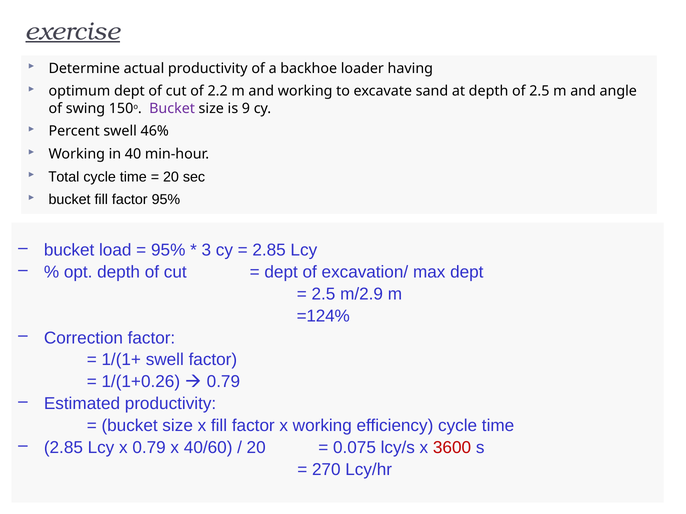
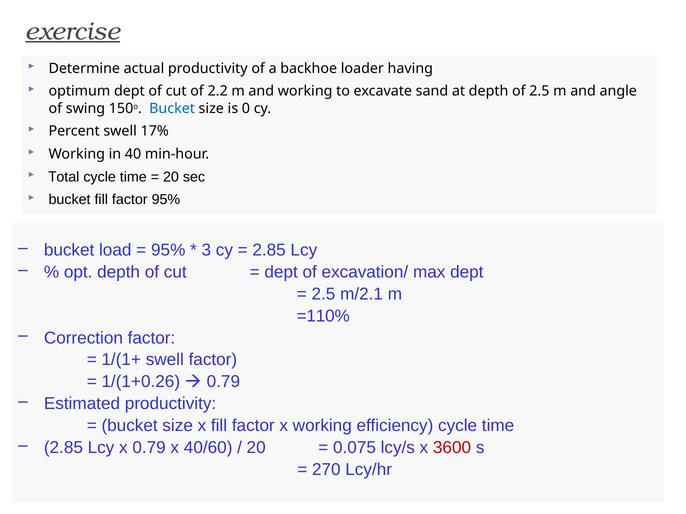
Bucket colour: purple -> blue (172, 108)
9: 9 -> 0 (246, 108)
46%: 46% -> 17% (155, 131)
m/2.9: m/2.9 -> m/2.1 (362, 294)
=124%: =124% -> =110% (323, 316)
